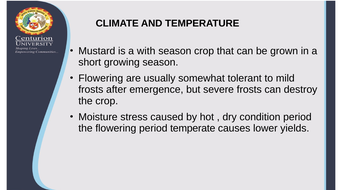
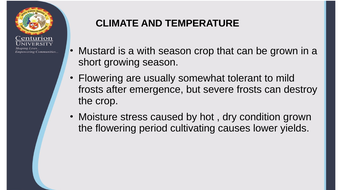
condition period: period -> grown (297, 117)
temperate: temperate -> cultivating (193, 128)
